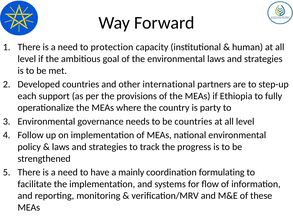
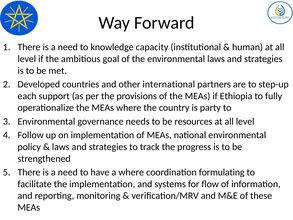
protection: protection -> knowledge (112, 47)
be countries: countries -> resources (193, 121)
a mainly: mainly -> where (131, 172)
